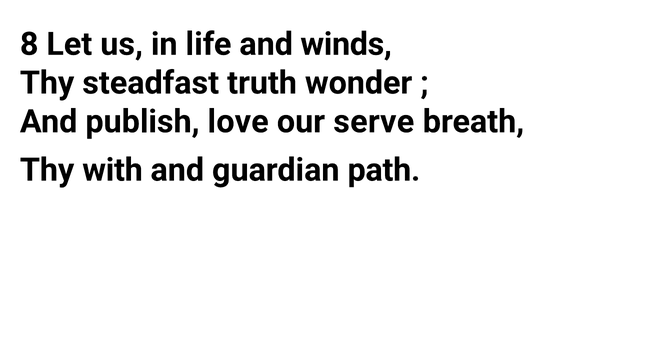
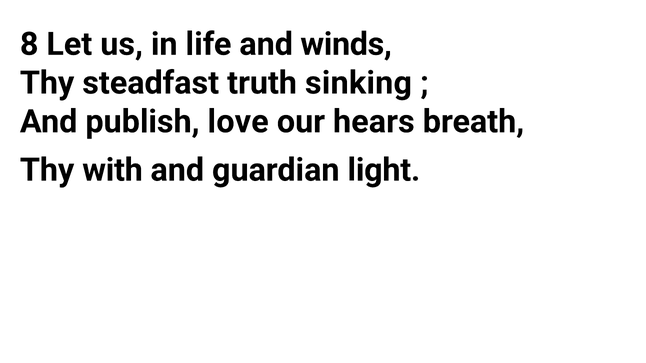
wonder: wonder -> sinking (358, 83)
serve: serve -> hears (374, 122)
path: path -> light (384, 170)
